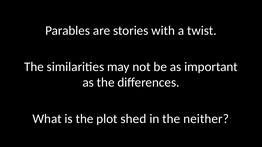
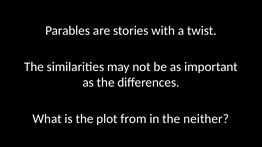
shed: shed -> from (133, 119)
